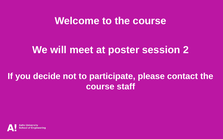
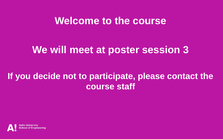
2: 2 -> 3 (186, 50)
